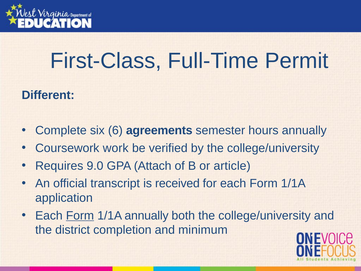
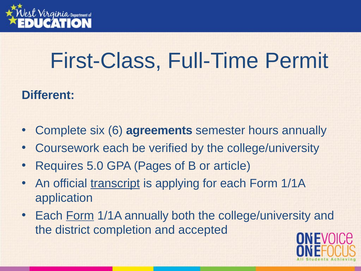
Coursework work: work -> each (116, 148)
9.0: 9.0 -> 5.0 (95, 166)
Attach: Attach -> Pages (153, 166)
transcript underline: none -> present (115, 183)
received: received -> applying (177, 183)
minimum: minimum -> accepted (203, 230)
